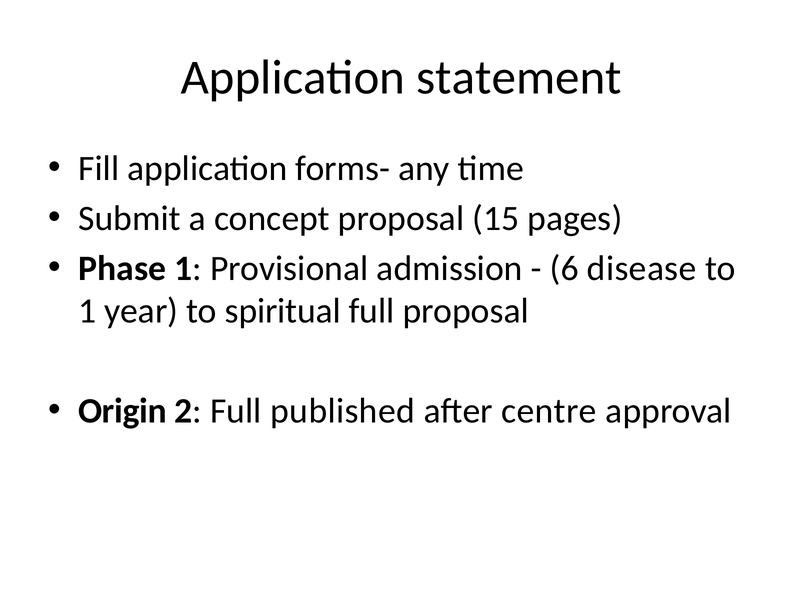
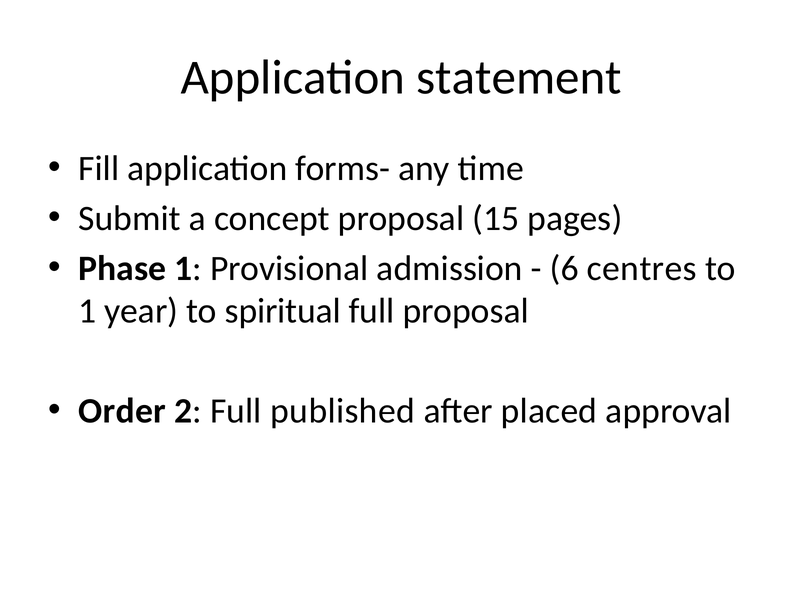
disease: disease -> centres (642, 268)
Origin: Origin -> Order (122, 411)
centre: centre -> placed (549, 411)
